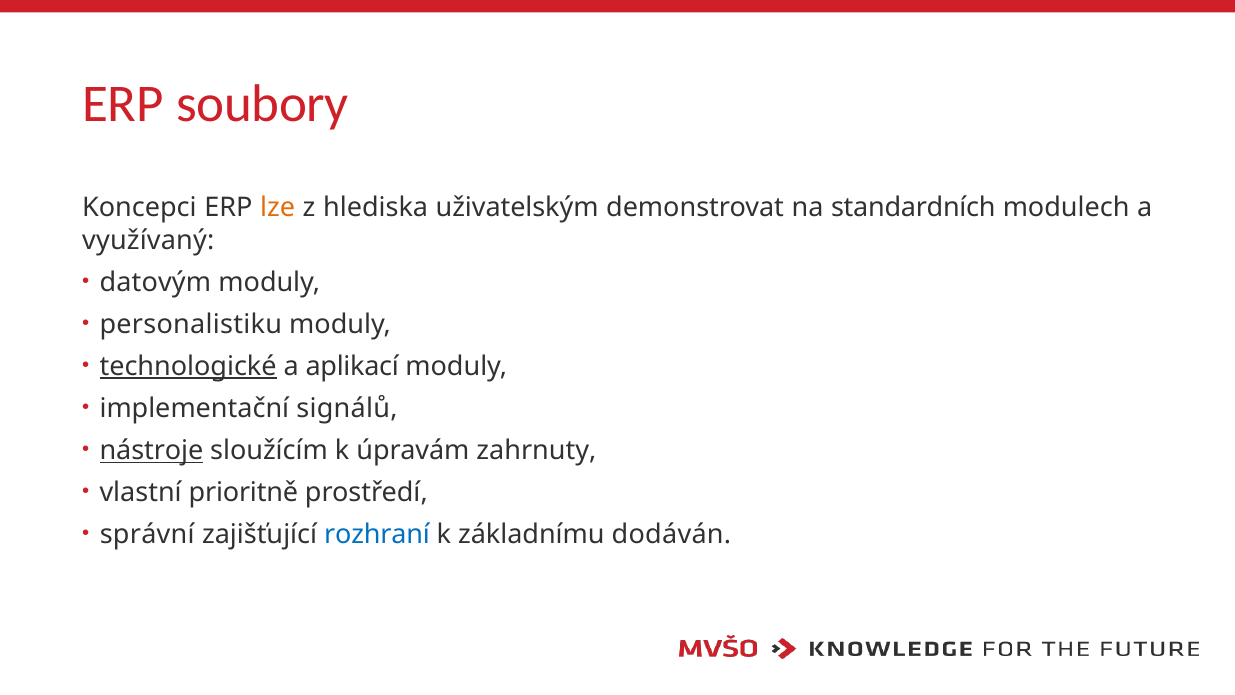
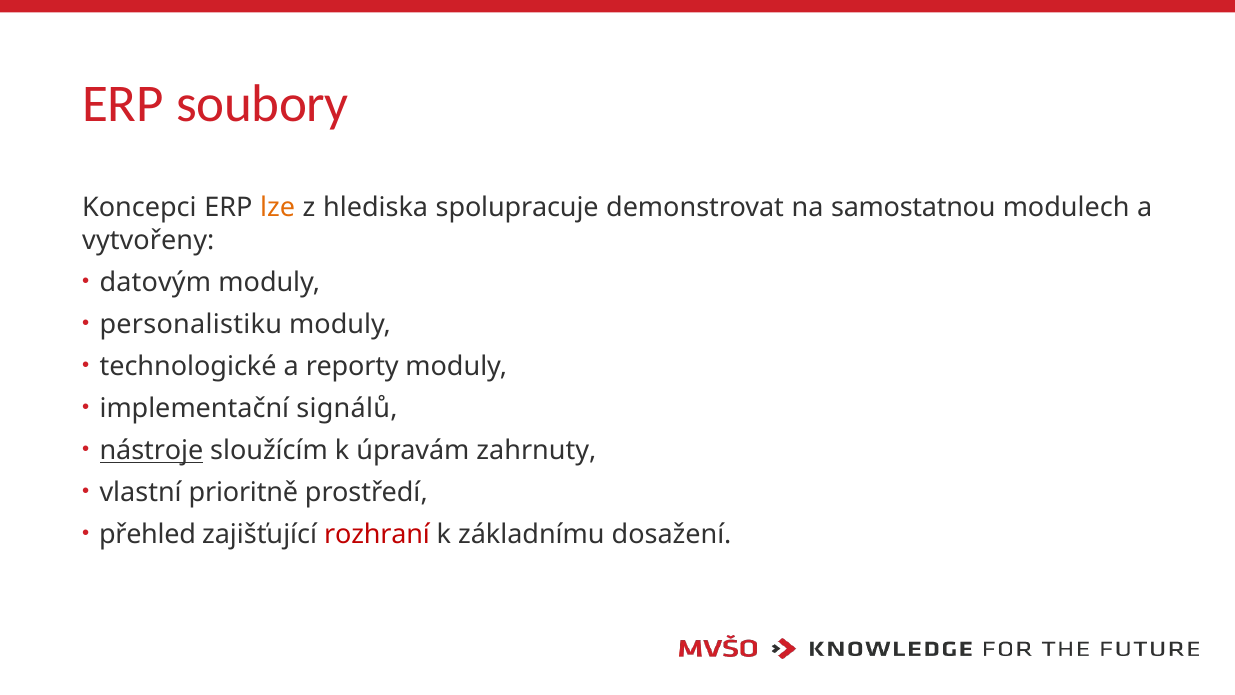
uživatelským: uživatelským -> spolupracuje (517, 208)
standardních: standardních -> samostatnou (913, 208)
využívaný: využívaný -> vytvořeny (148, 240)
technologické underline: present -> none (188, 366)
aplikací: aplikací -> reporty (352, 366)
správní: správní -> přehled (147, 535)
rozhraní colour: blue -> red (377, 535)
dodáván: dodáván -> dosažení (672, 535)
